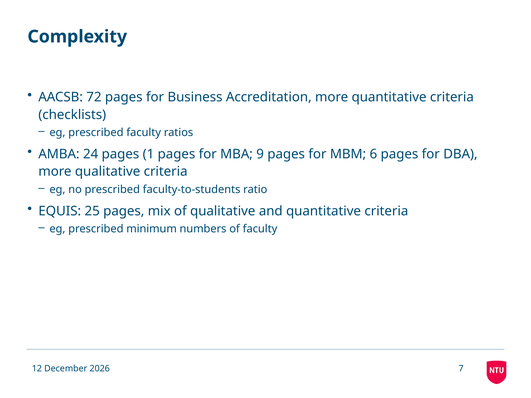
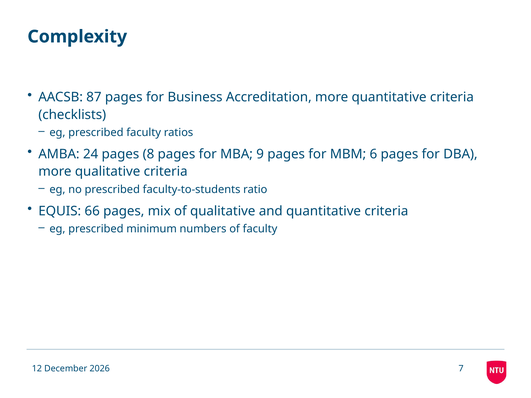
72: 72 -> 87 (94, 97)
1: 1 -> 8 (148, 154)
25: 25 -> 66 (92, 211)
